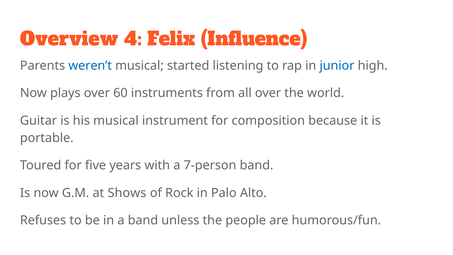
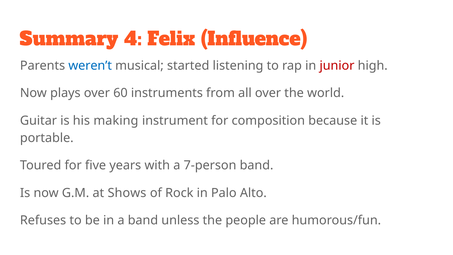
Overview: Overview -> Summary (69, 39)
junior colour: blue -> red (337, 66)
his musical: musical -> making (116, 121)
